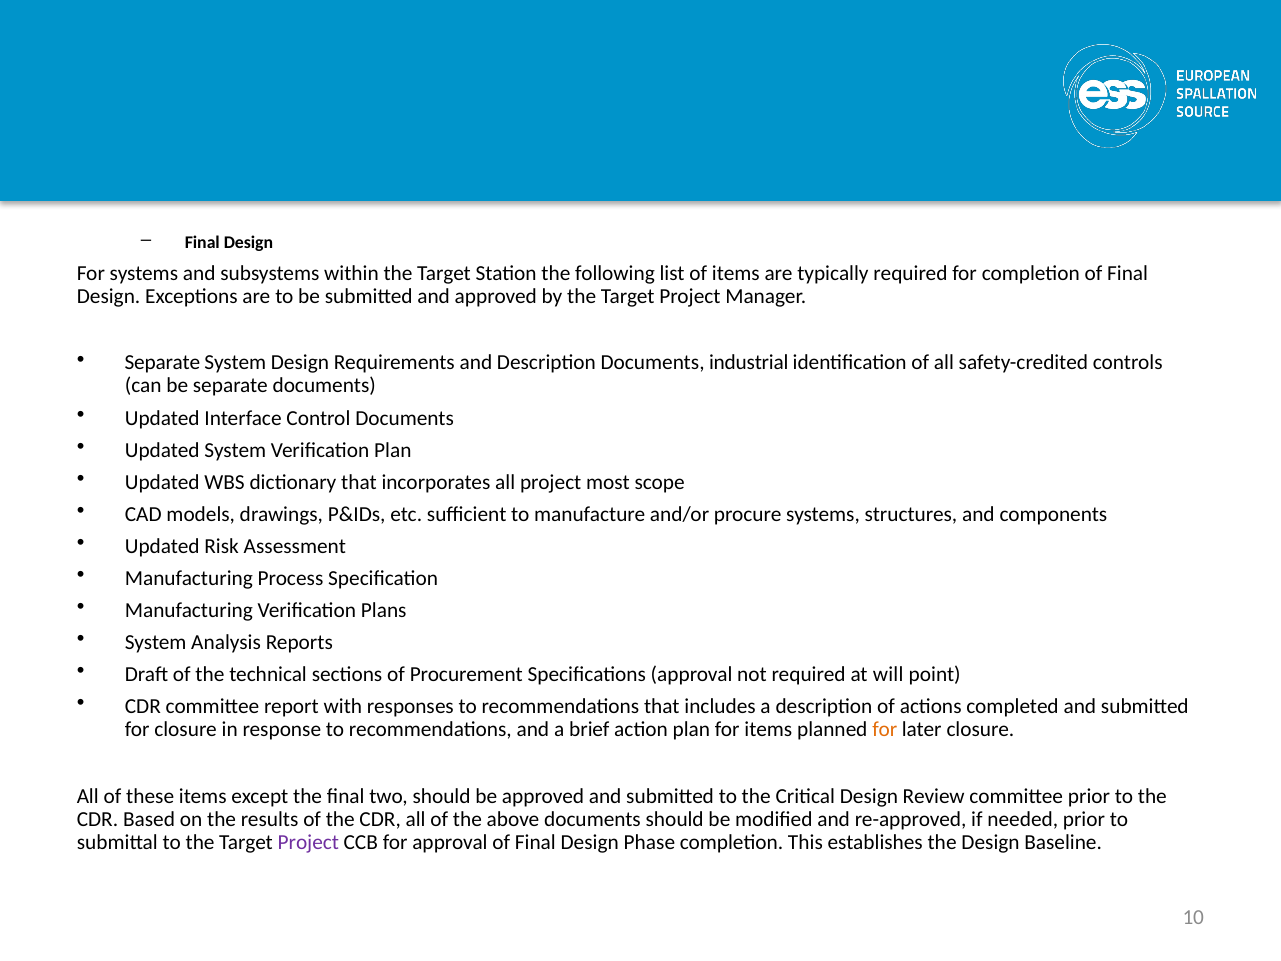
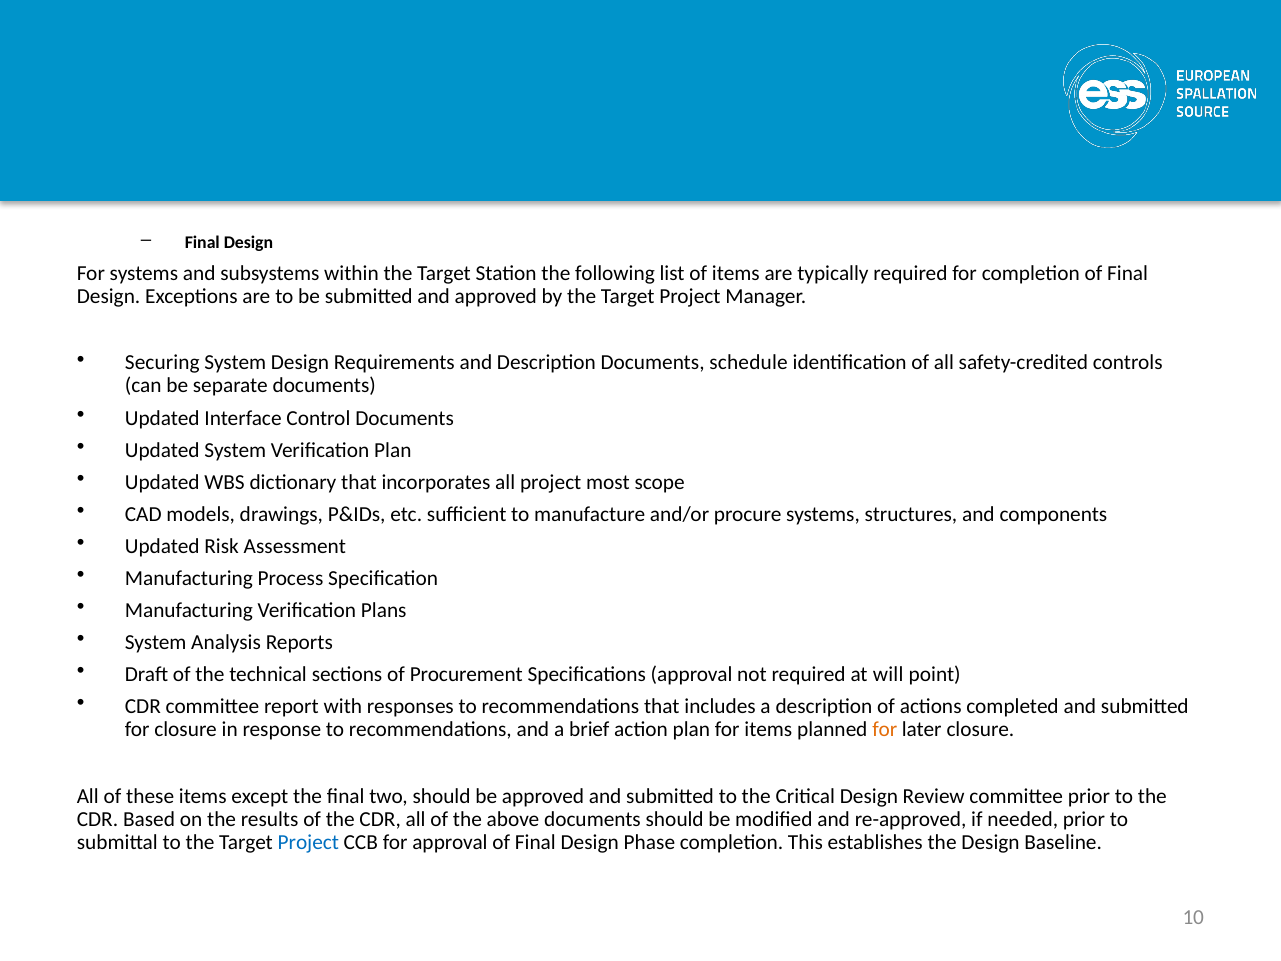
Separate: Separate -> Securing (162, 363)
industrial: industrial -> schedule (749, 363)
Project colour: purple -> blue (308, 842)
